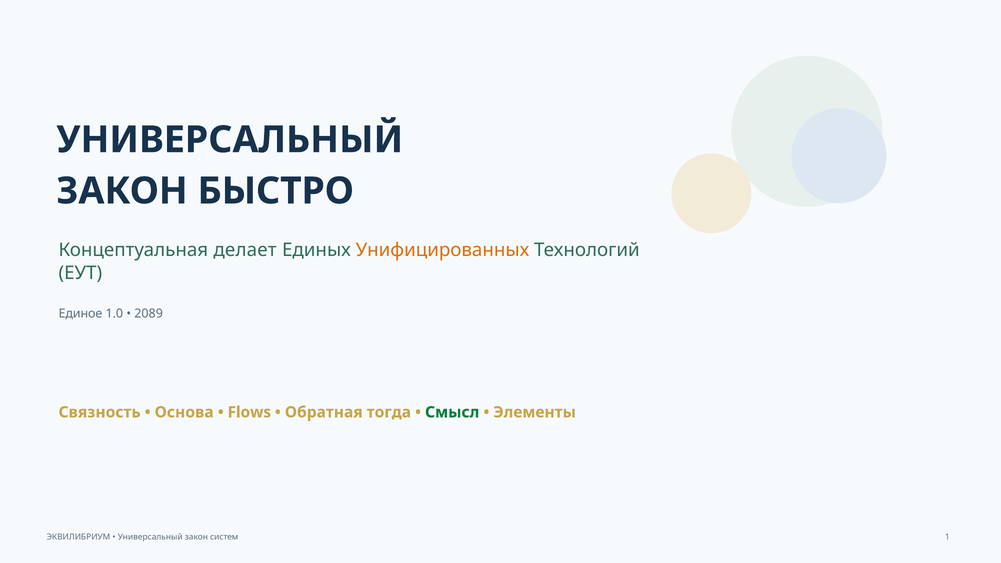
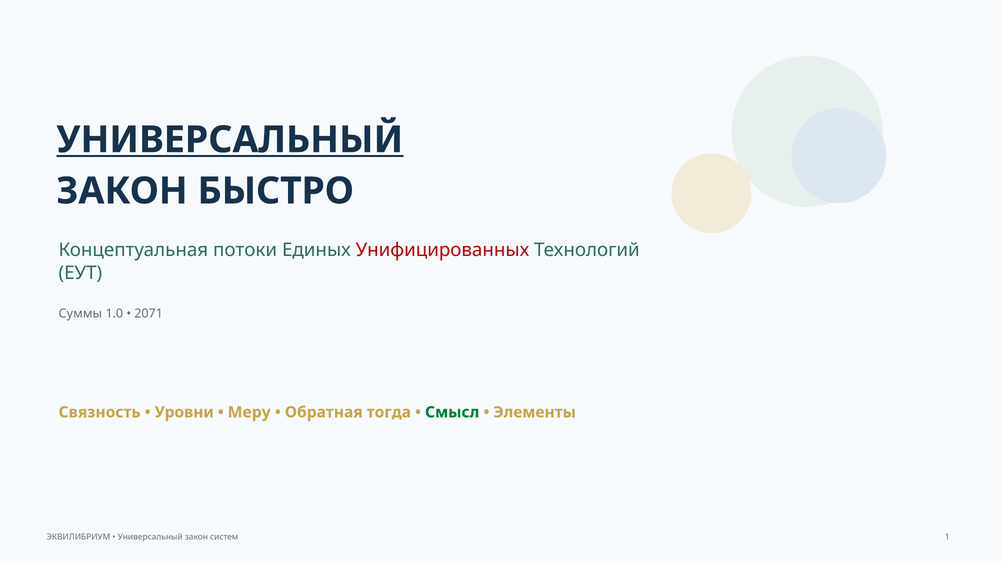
УНИВЕРСАЛЬНЫЙ underline: none -> present (230, 140)
делает: делает -> потоки (245, 250)
Унифицированных colour: orange -> red (442, 250)
Единое: Единое -> Суммы (80, 314)
2089: 2089 -> 2071 (149, 314)
Основа: Основа -> Уровни (184, 412)
Flows: Flows -> Меру (249, 412)
